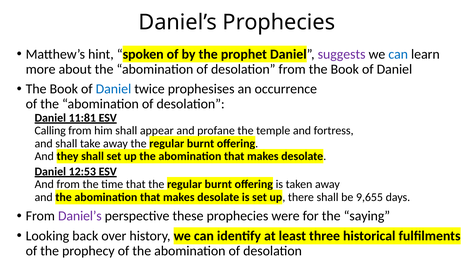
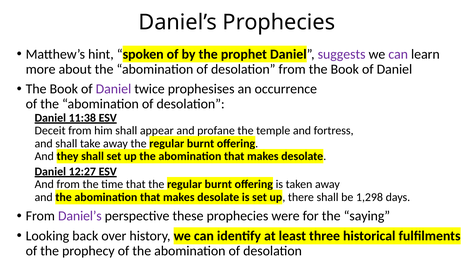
can colour: blue -> purple (398, 54)
Daniel colour: blue -> purple (113, 89)
11:81: 11:81 -> 11:38 (82, 118)
Calling: Calling -> Deceit (50, 131)
12:53: 12:53 -> 12:27 (82, 171)
9,655: 9,655 -> 1,298 (370, 197)
